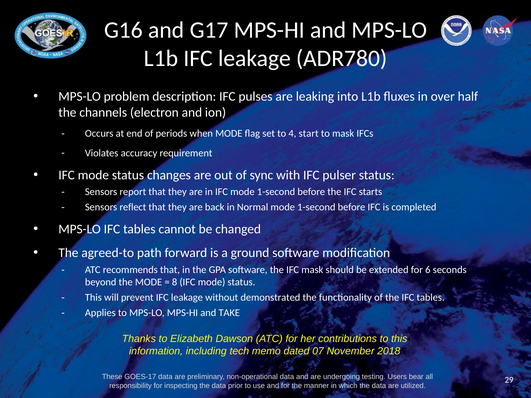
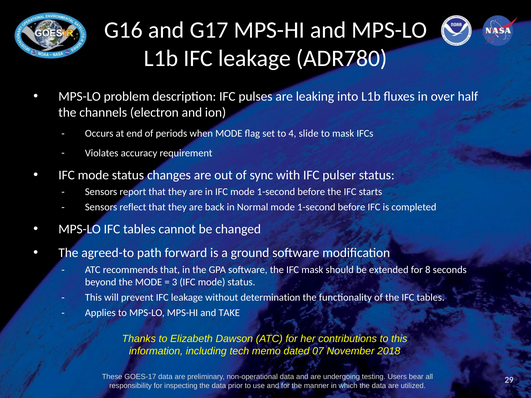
start: start -> slide (309, 134)
6: 6 -> 8 (428, 270)
8: 8 -> 3 (175, 282)
demonstrated: demonstrated -> determination (270, 298)
